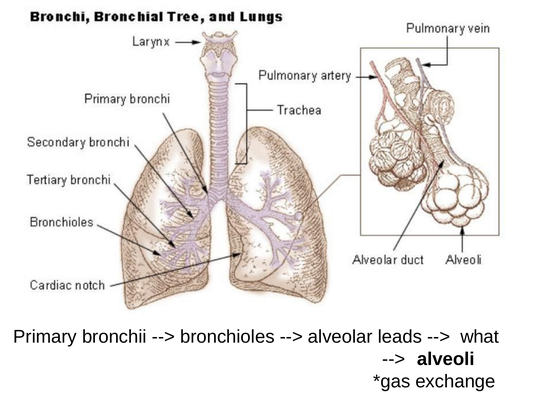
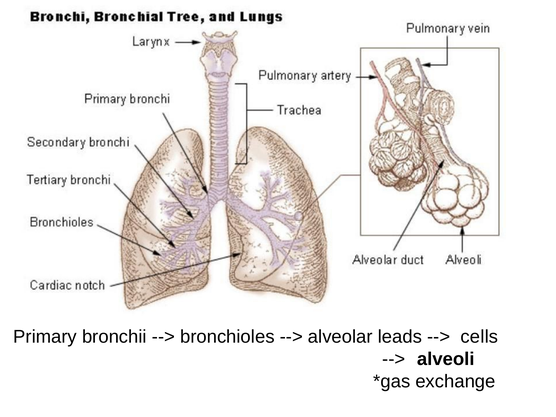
what: what -> cells (479, 337)
